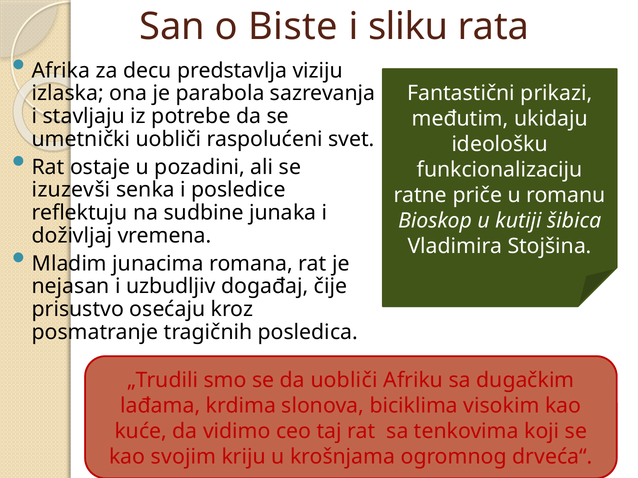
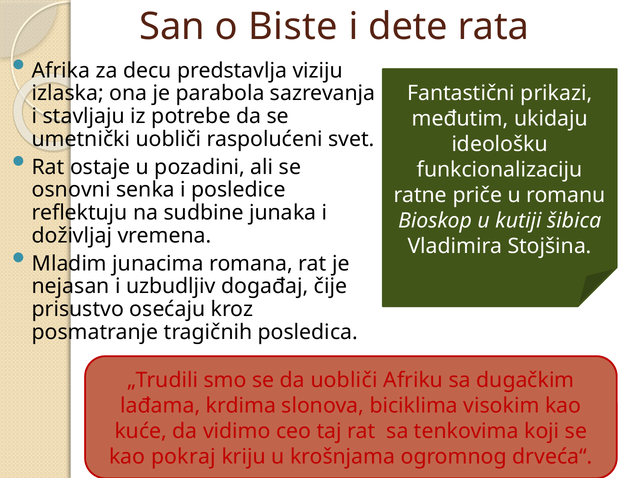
sliku: sliku -> dete (408, 27)
izuzevši: izuzevši -> osnovni (71, 190)
svojim: svojim -> pokraj (183, 457)
